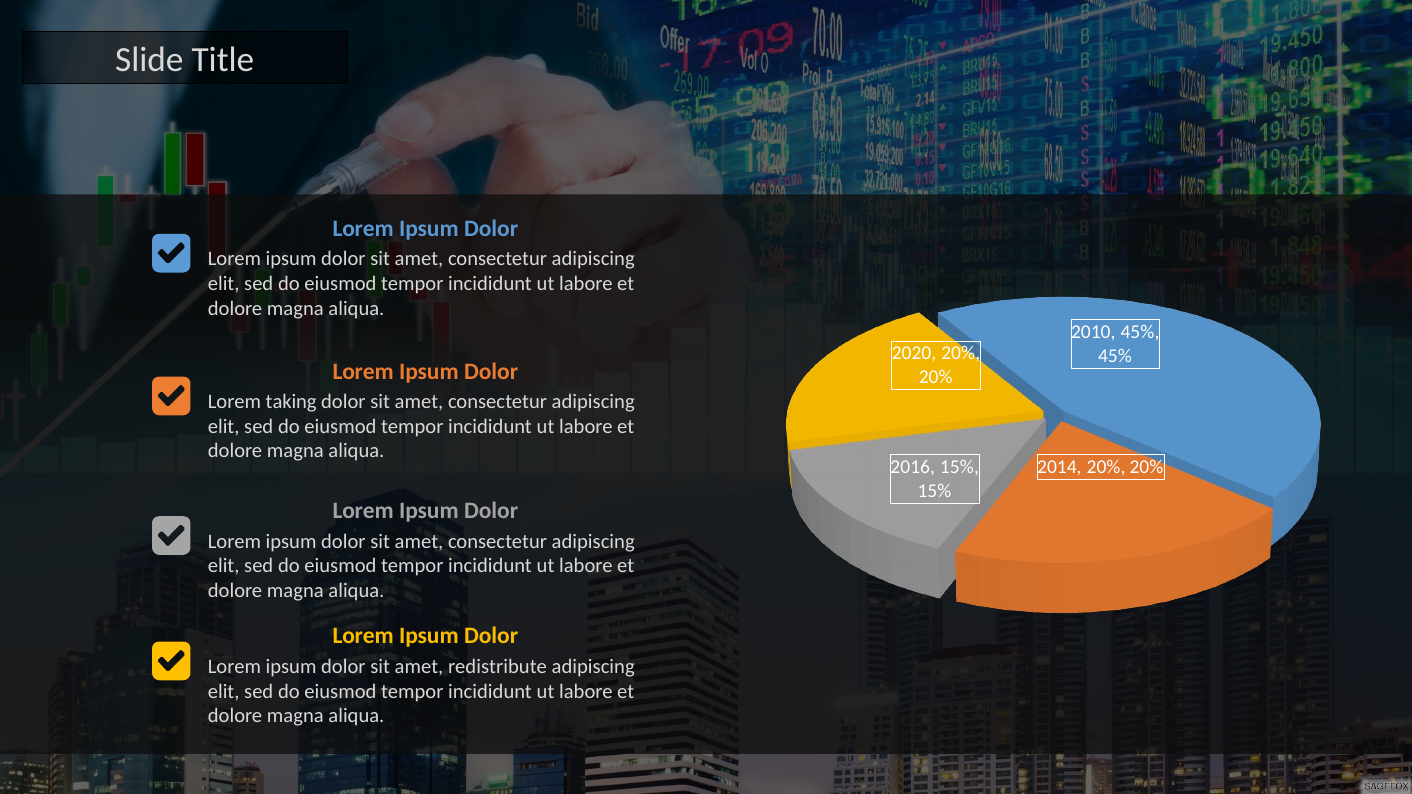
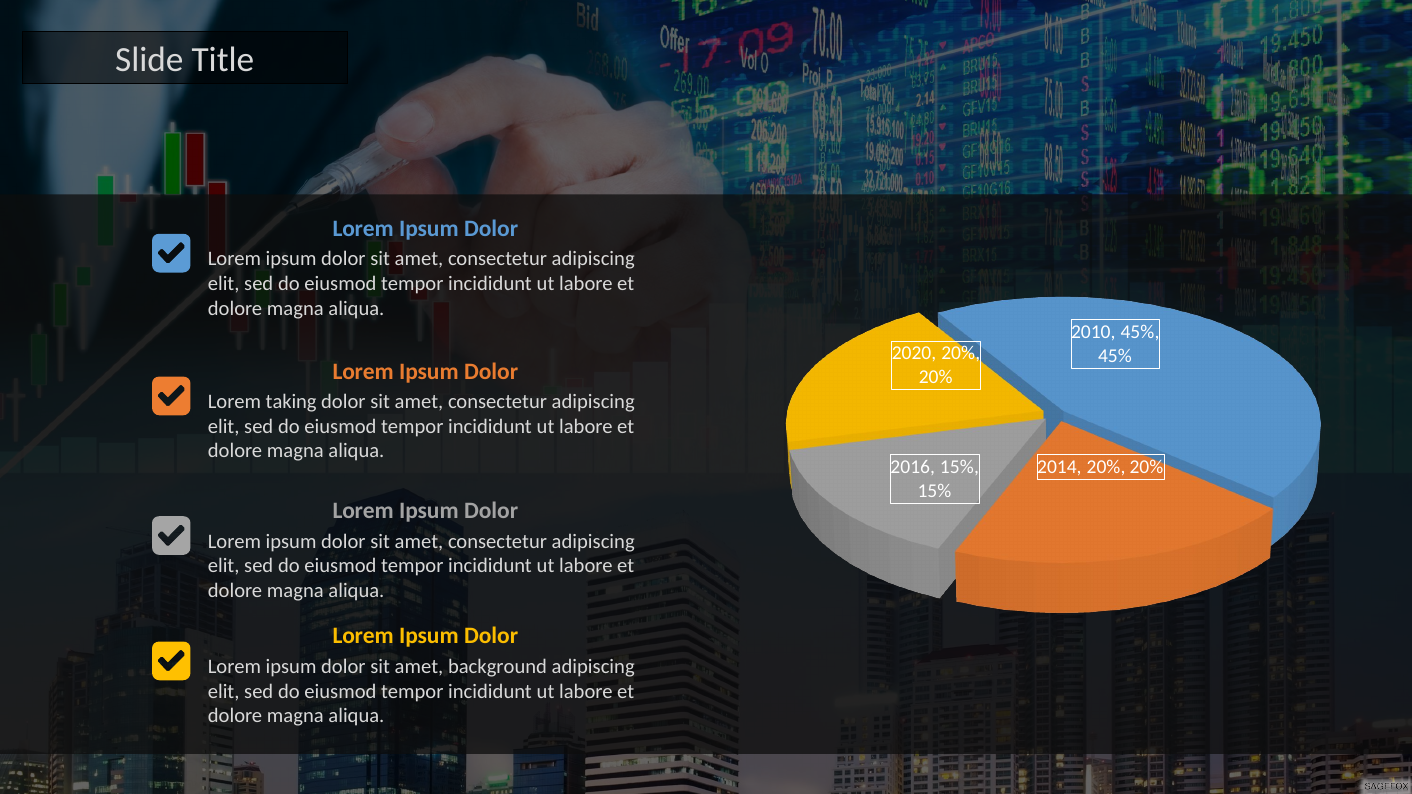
redistribute: redistribute -> background (497, 667)
